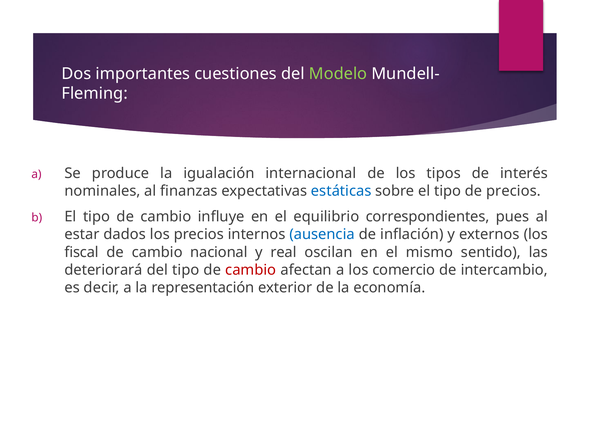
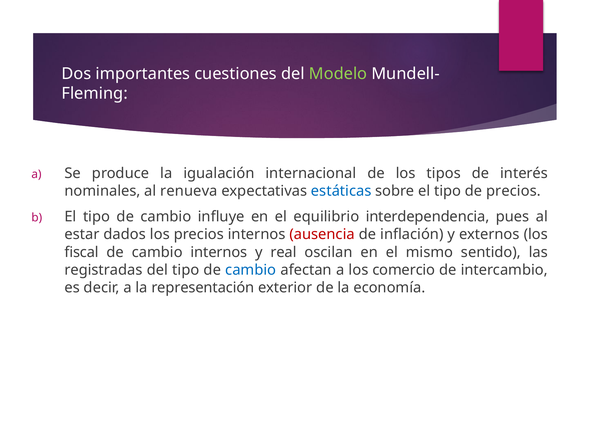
finanzas: finanzas -> renueva (189, 191)
correspondientes: correspondientes -> interdependencia (428, 217)
ausencia colour: blue -> red (322, 234)
cambio nacional: nacional -> internos (219, 252)
deteriorará: deteriorará -> registradas (104, 270)
cambio colour: red -> blue (251, 270)
